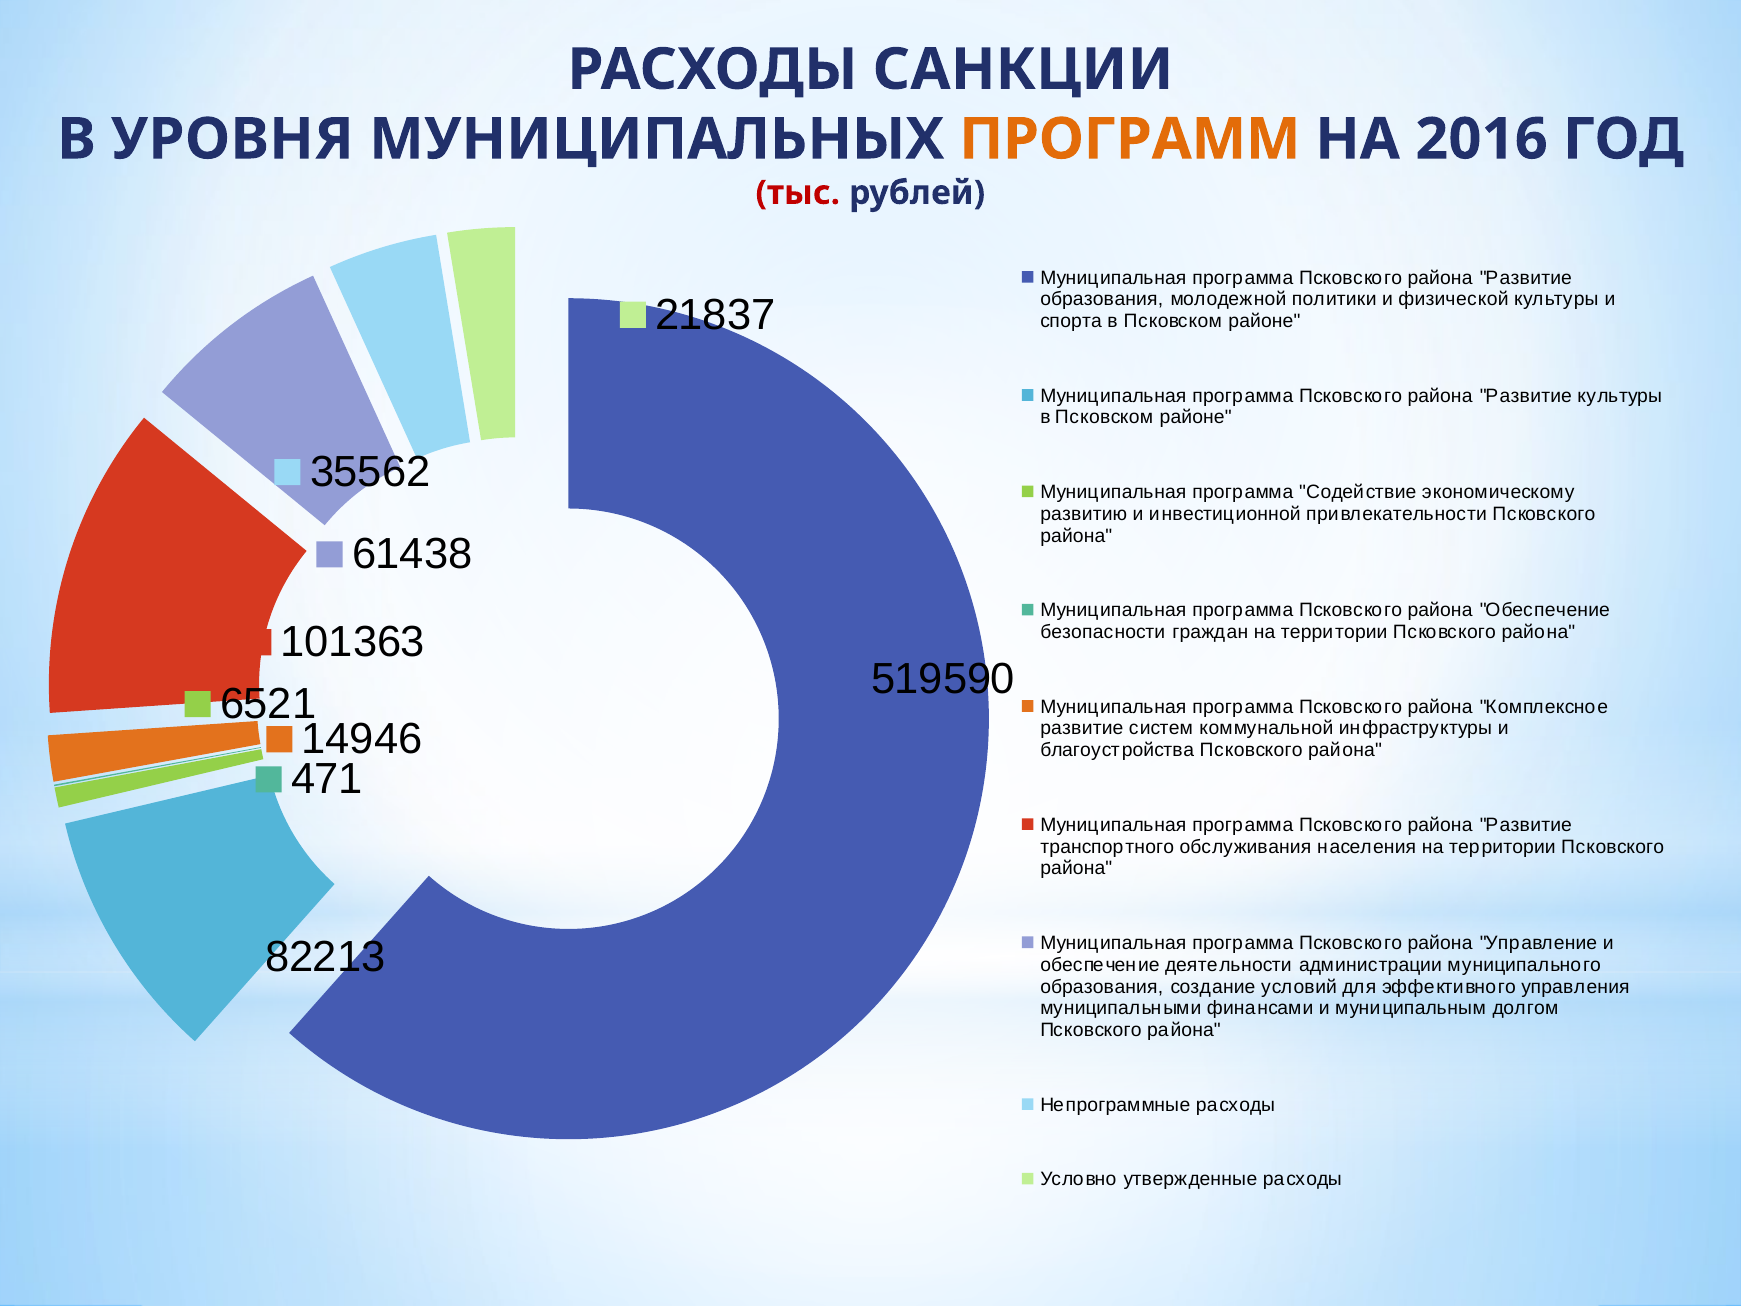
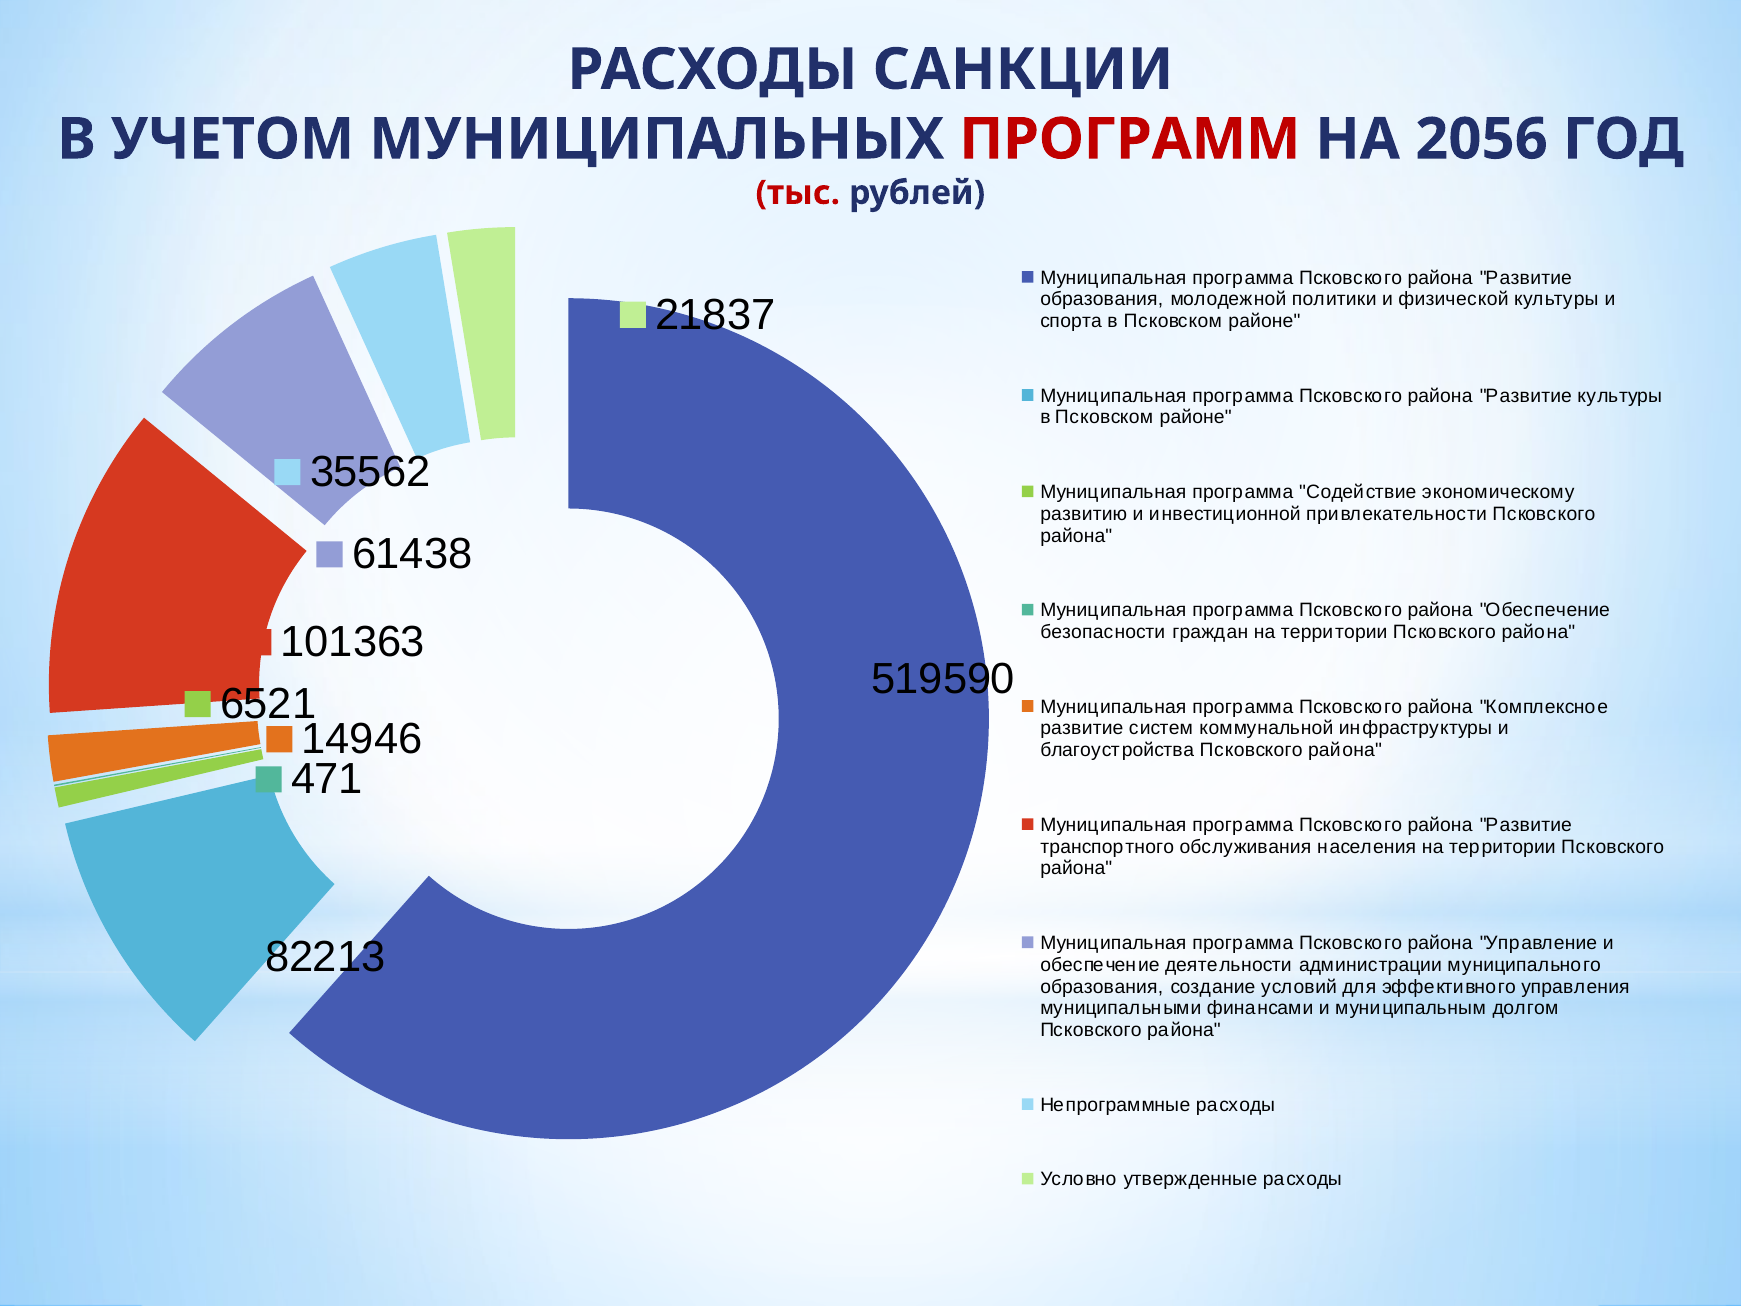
УРОВНЯ: УРОВНЯ -> УЧЕТОМ (233, 139)
ПРОГРАММ colour: orange -> red (1130, 139)
2016: 2016 -> 2056 (1482, 139)
